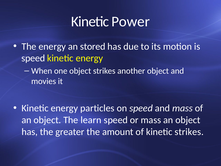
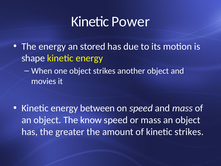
speed: speed -> shape (33, 58)
particles: particles -> between (97, 108)
learn: learn -> know (91, 120)
